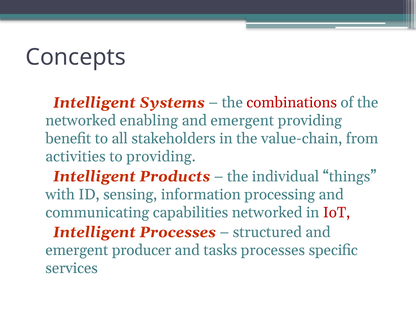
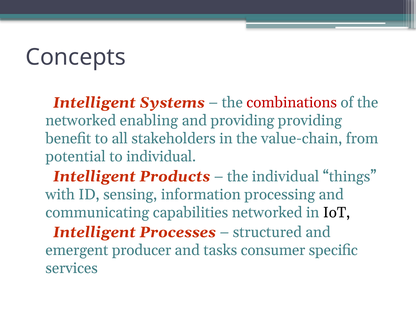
emergent: emergent -> providing (242, 121)
activities: activities -> potential (76, 157)
to providing: providing -> individual (161, 157)
IoT colour: red -> black (337, 212)
tasks processes: processes -> consumer (273, 250)
